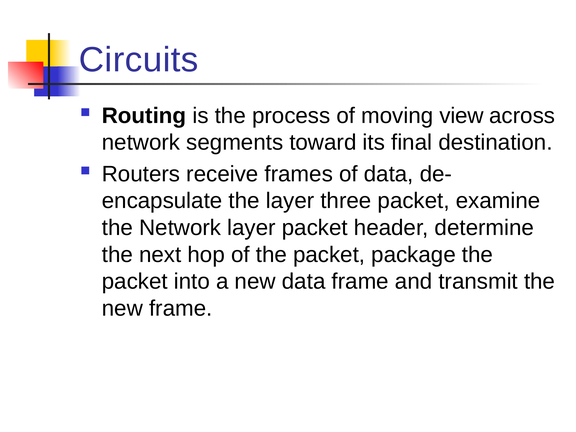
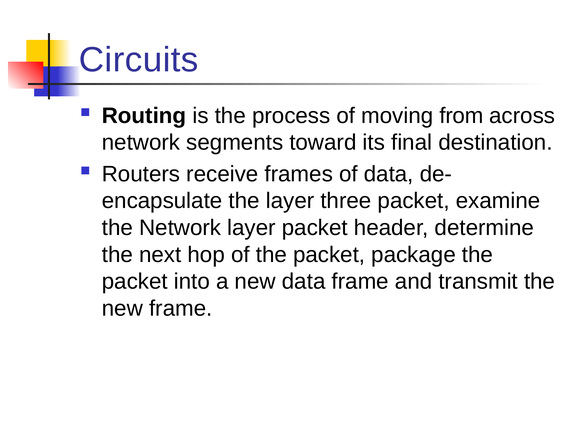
view: view -> from (461, 116)
